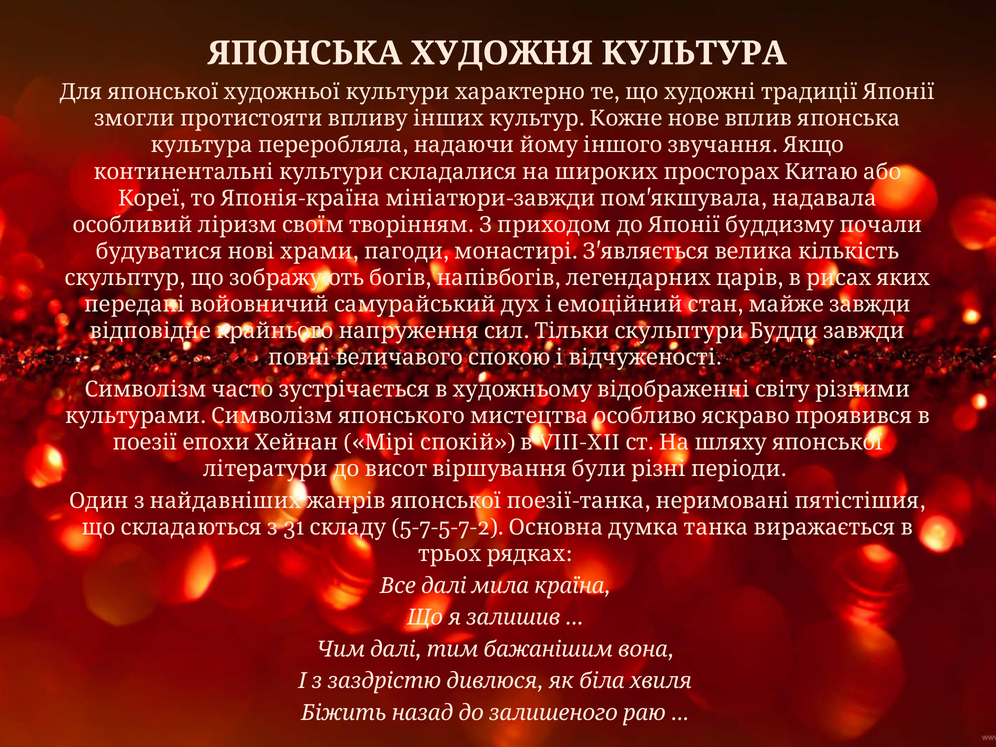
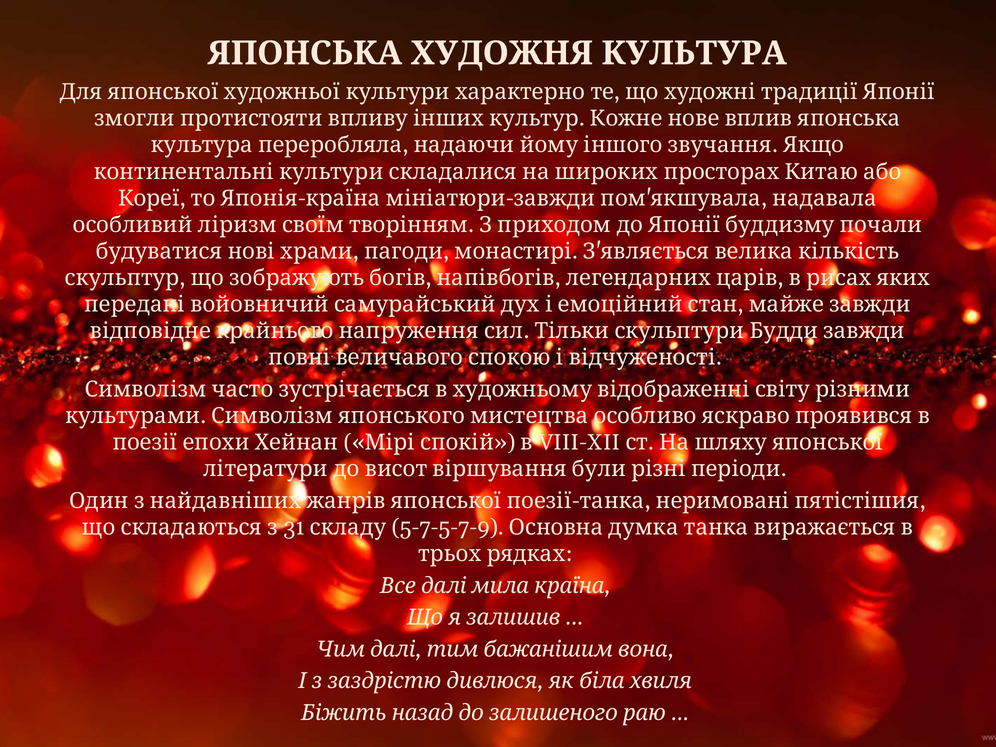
5-7-5-7-2: 5-7-5-7-2 -> 5-7-5-7-9 (448, 527)
